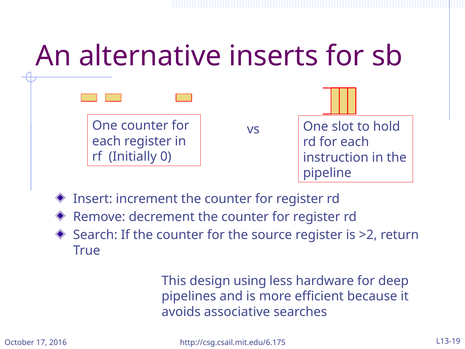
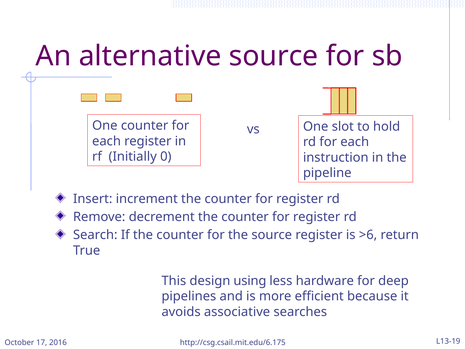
alternative inserts: inserts -> source (274, 56)
>2: >2 -> >6 (368, 235)
